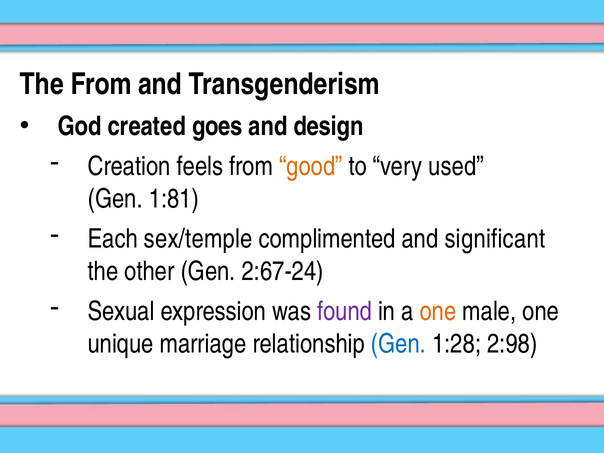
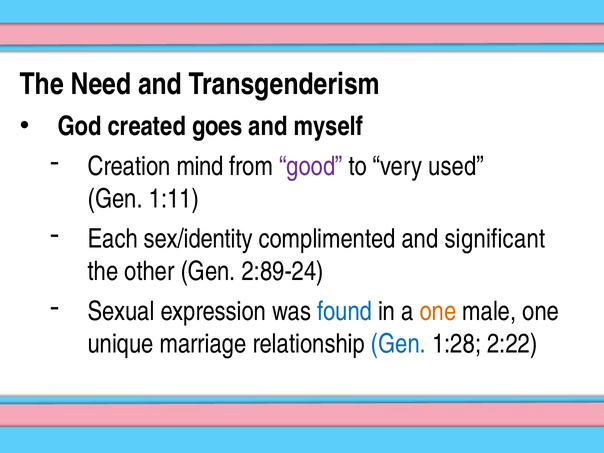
The From: From -> Need (101, 84)
design: design -> myself (328, 126)
feels: feels -> mind (200, 167)
good colour: orange -> purple (311, 167)
1:81: 1:81 -> 1:11 (174, 199)
sex/temple: sex/temple -> sex/identity (198, 239)
2:67-24: 2:67-24 -> 2:89-24 (283, 271)
found colour: purple -> blue (345, 312)
2:98: 2:98 -> 2:22 (512, 344)
